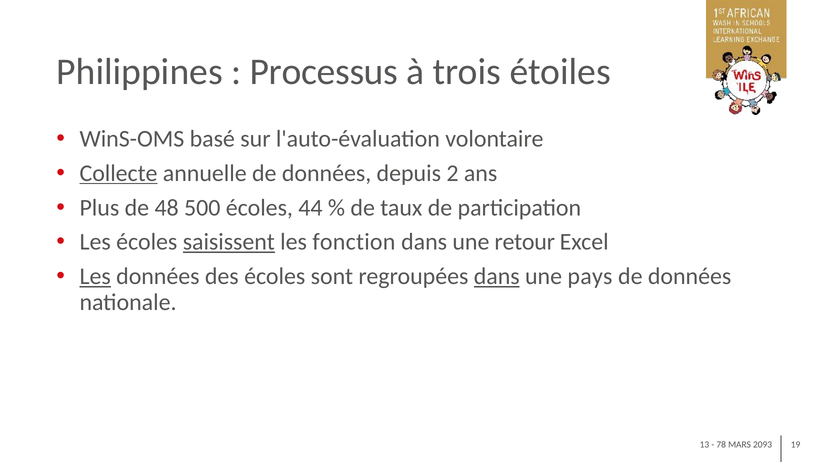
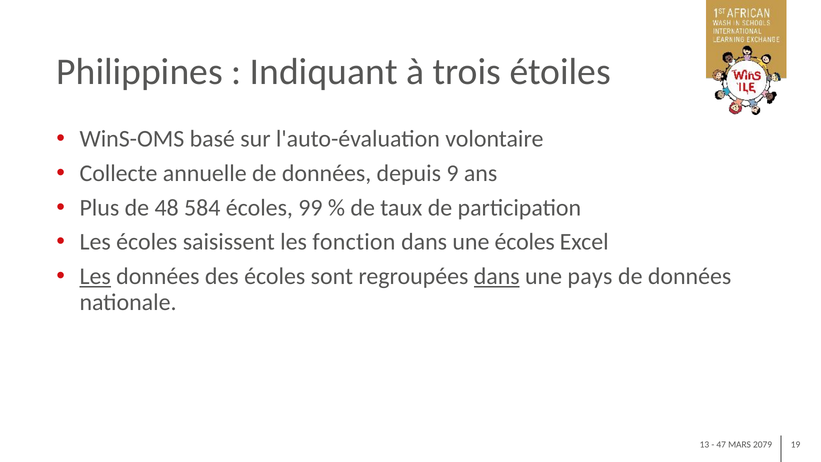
Processus: Processus -> Indiquant (324, 72)
Collecte underline: present -> none (119, 173)
2: 2 -> 9 (452, 173)
500: 500 -> 584 (202, 208)
44: 44 -> 99 (310, 208)
saisissent underline: present -> none (229, 242)
une retour: retour -> écoles (525, 242)
78: 78 -> 47 (721, 444)
2093: 2093 -> 2079 (763, 444)
